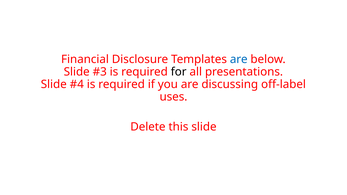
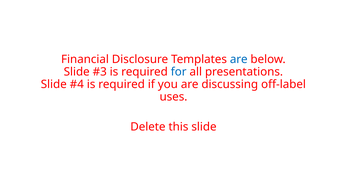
for colour: black -> blue (179, 72)
